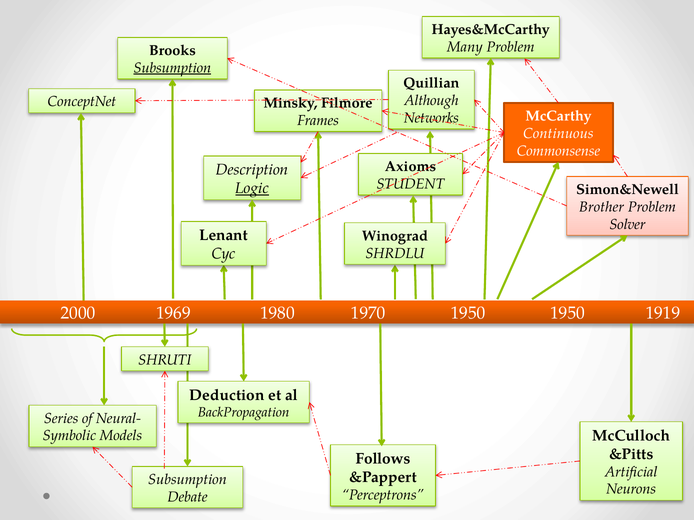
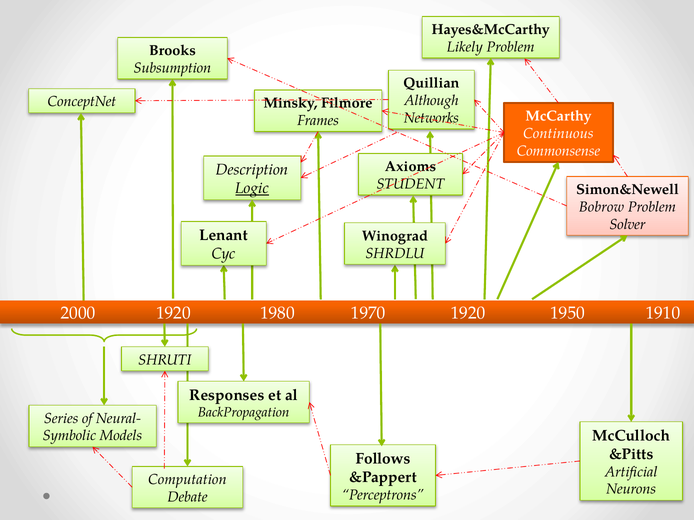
Many: Many -> Likely (465, 47)
Subsumption underline: present -> none (172, 68)
Brother: Brother -> Bobrow (602, 207)
2000 1969: 1969 -> 1920 (173, 314)
1970 1950: 1950 -> 1920 (468, 314)
1919: 1919 -> 1910 (663, 314)
Deduction: Deduction -> Responses (227, 395)
Subsumption: Subsumption -> Computation (187, 480)
